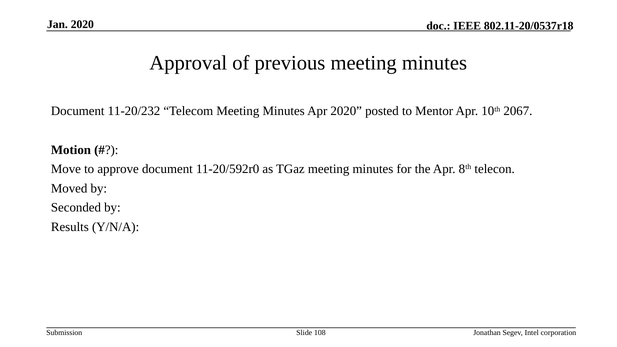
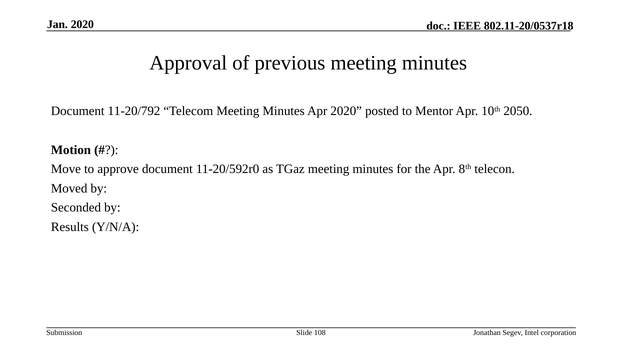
11-20/232: 11-20/232 -> 11-20/792 (134, 111)
2067: 2067 -> 2050 (518, 111)
